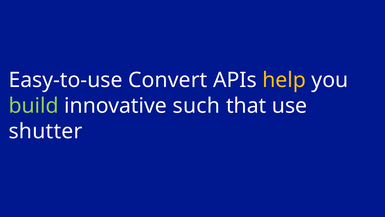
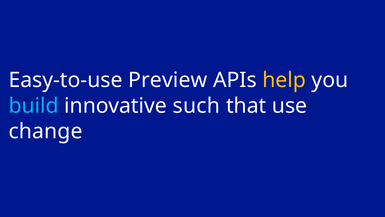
Convert: Convert -> Preview (168, 80)
build colour: light green -> light blue (34, 106)
shutter: shutter -> change (45, 131)
